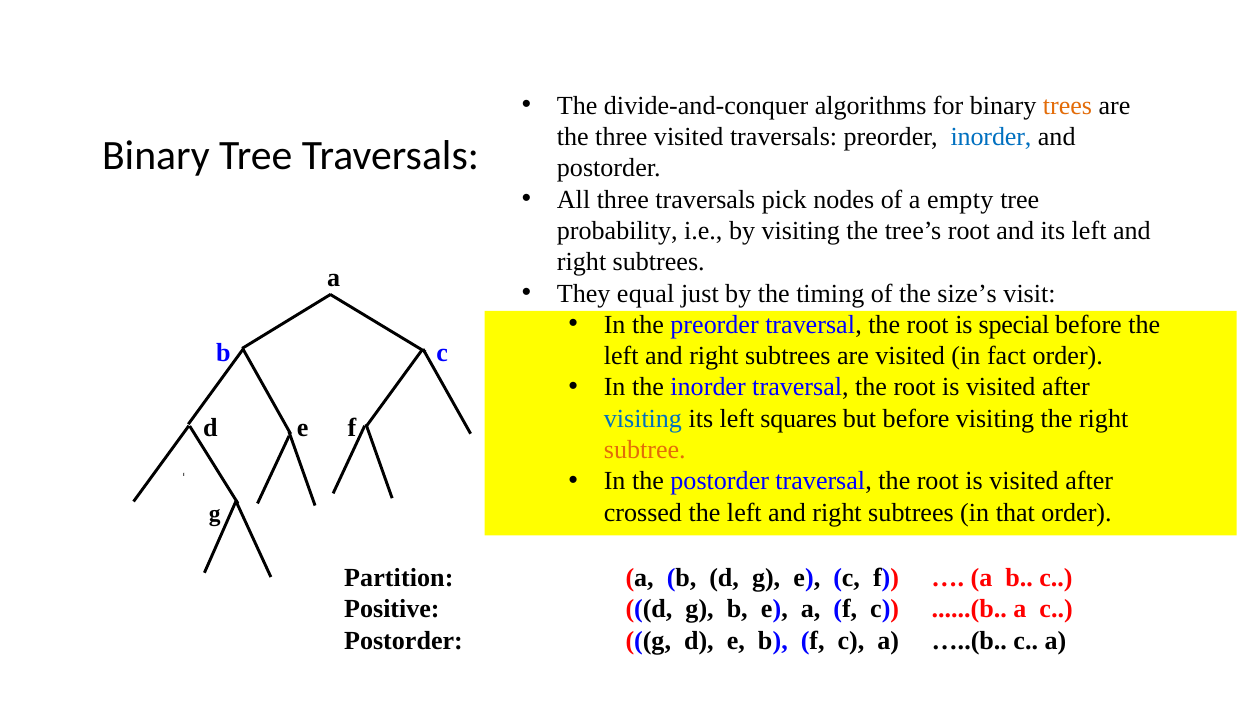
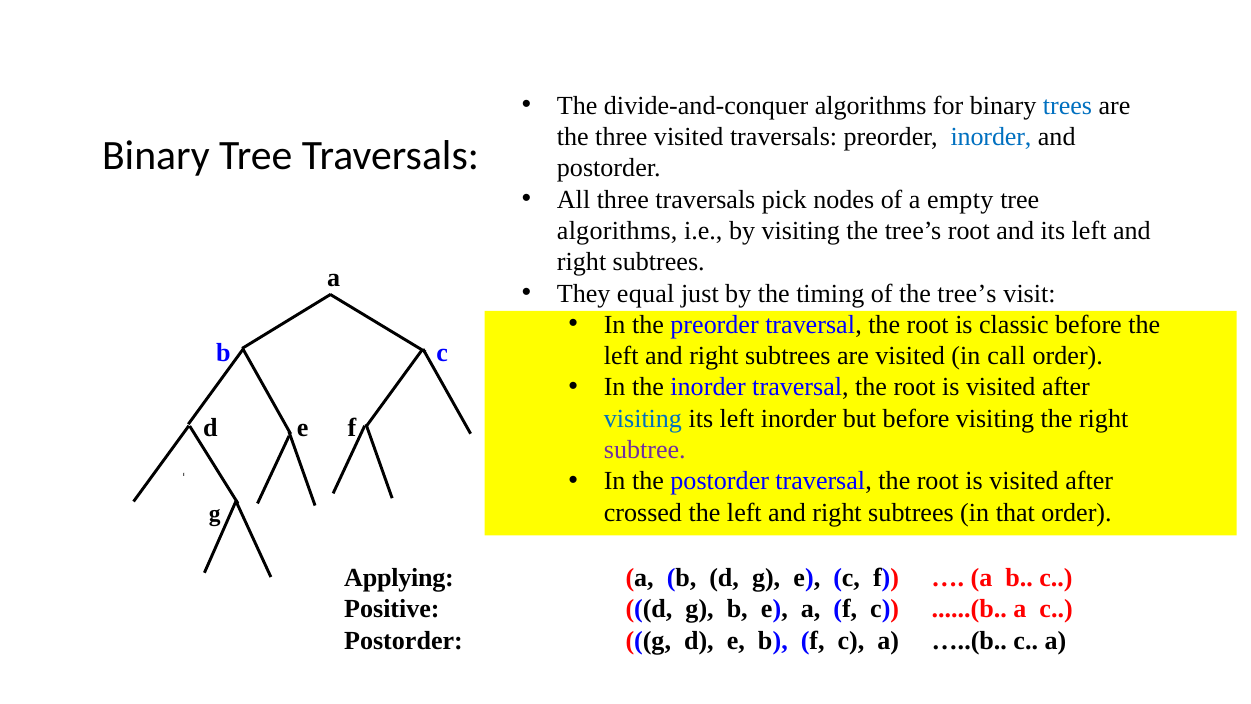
trees colour: orange -> blue (1068, 106)
probability: probability -> algorithms (617, 231)
of the size’s: size’s -> tree’s (967, 293)
special: special -> classic (1014, 325)
fact: fact -> call (1006, 356)
left squares: squares -> inorder (799, 418)
subtree colour: orange -> purple (645, 450)
Partition: Partition -> Applying (399, 578)
